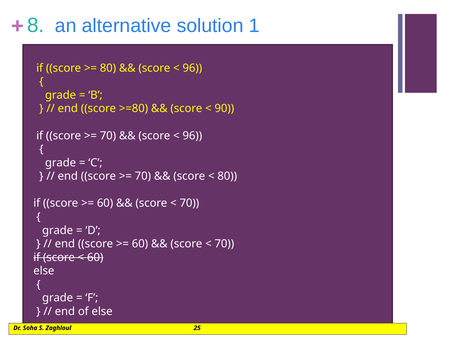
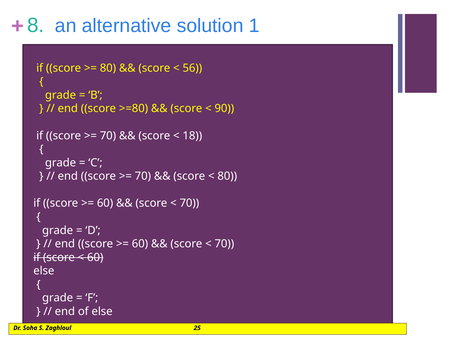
96: 96 -> 56 (192, 68)
96: 96 -> 18 (192, 136)
